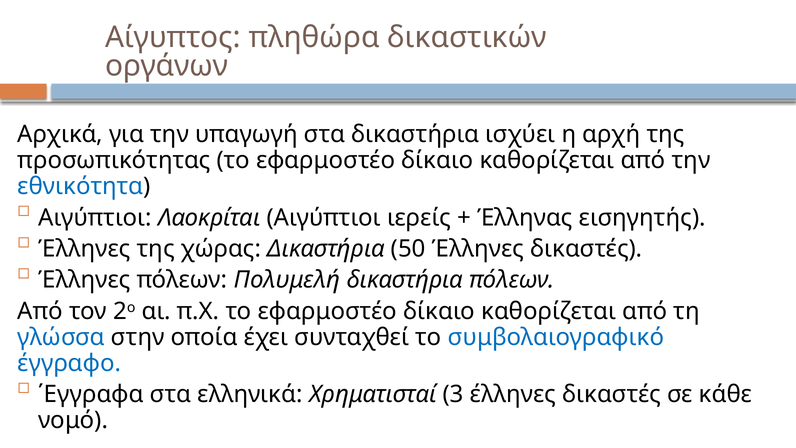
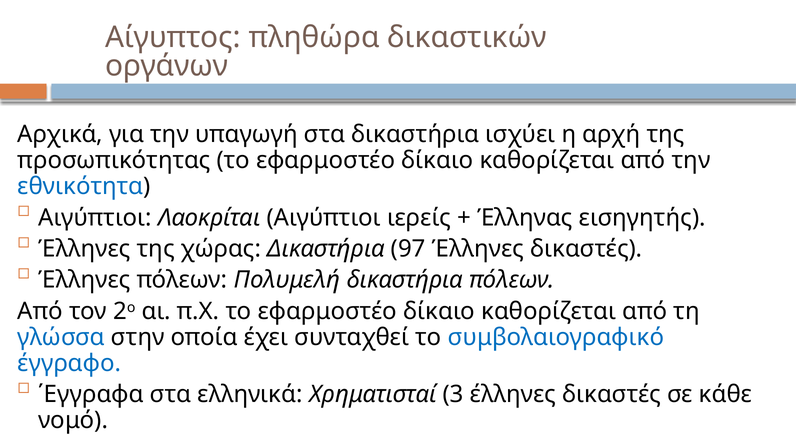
50: 50 -> 97 (408, 249)
